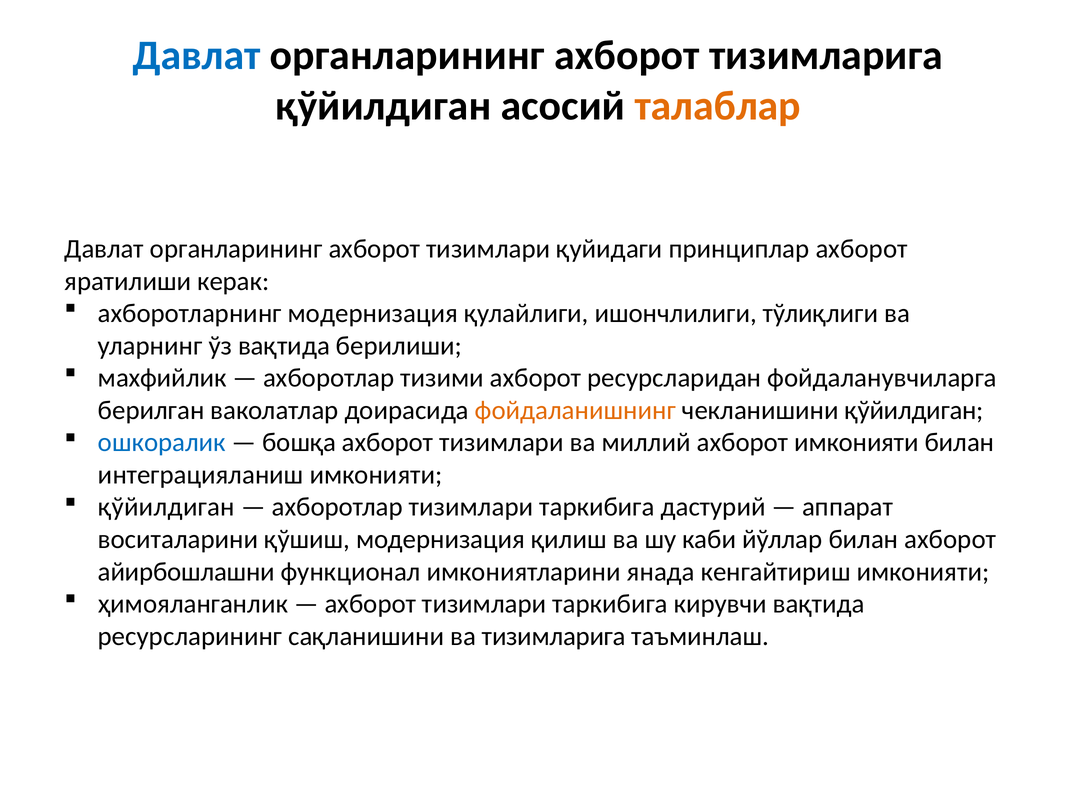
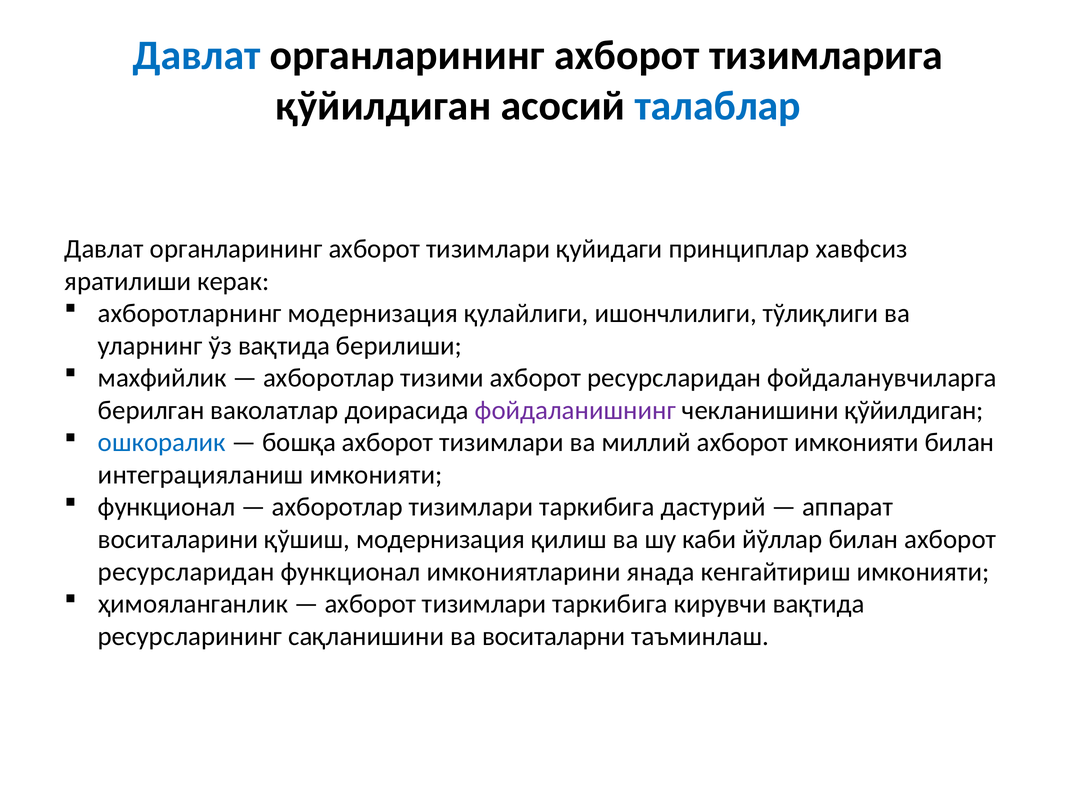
талаблар colour: orange -> blue (718, 106)
принциплар ахборот: ахборот -> хавфсиз (862, 249)
фойдаланишнинг colour: orange -> purple (575, 410)
қўйилдиган: қўйилдиган -> функционал (167, 507)
айирбошлашни: айирбошлашни -> ресурсларидан (186, 572)
ва тизимларига: тизимларига -> воситаларни (554, 636)
